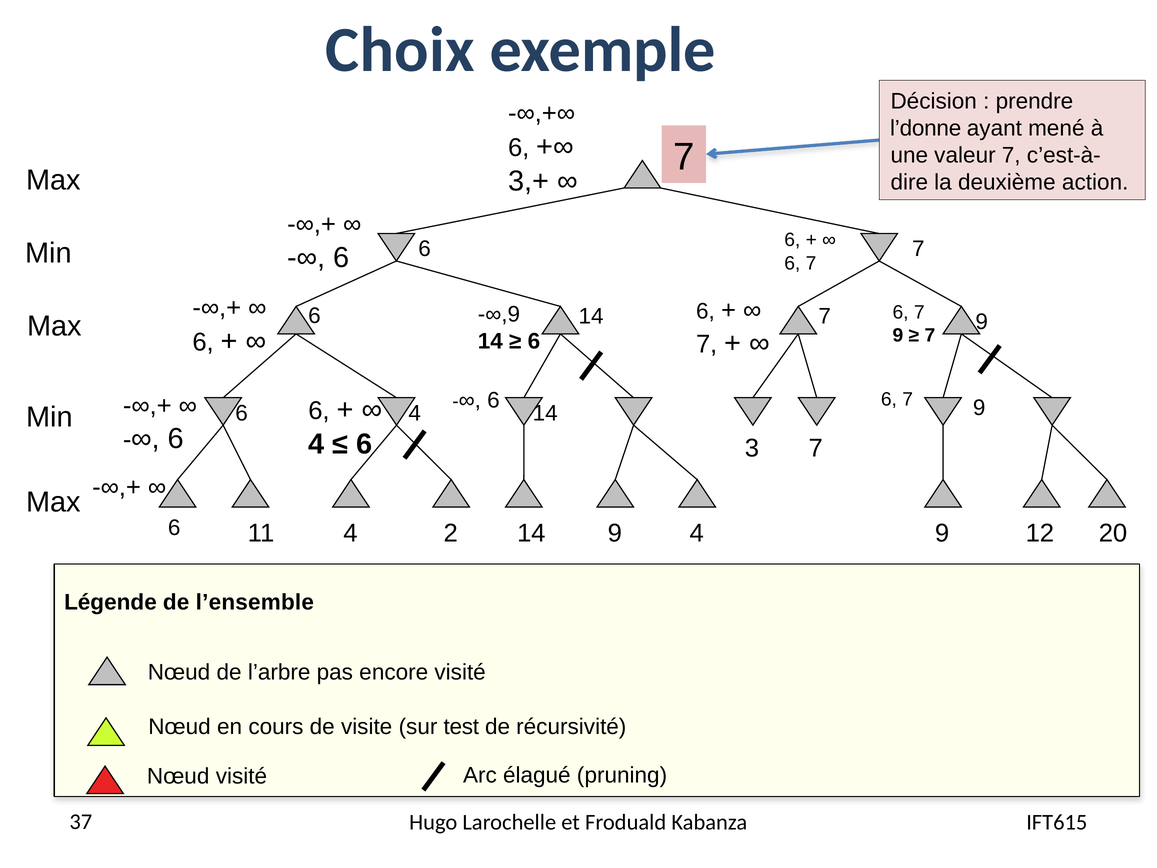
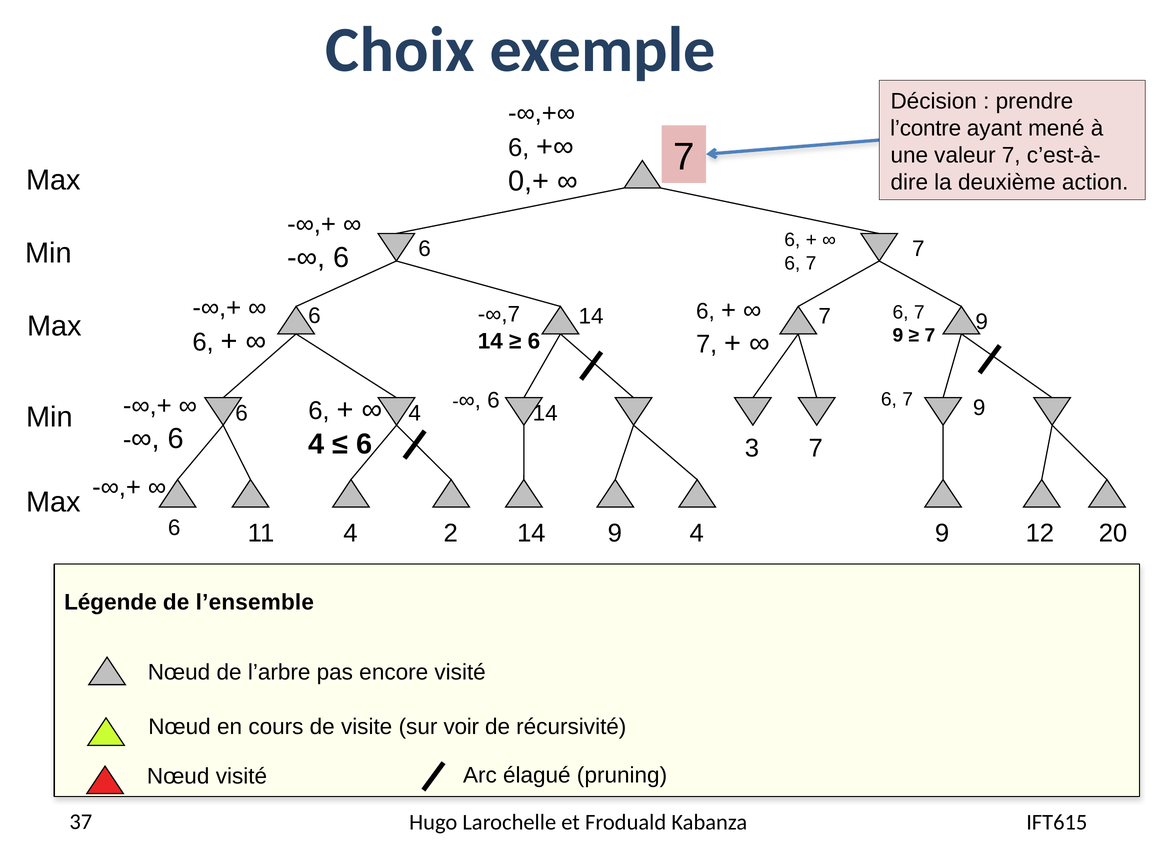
l’donne: l’donne -> l’contre (926, 128)
3,+: 3,+ -> 0,+ (529, 181)
-∞,9: -∞,9 -> -∞,7 (499, 314)
test: test -> voir (461, 727)
